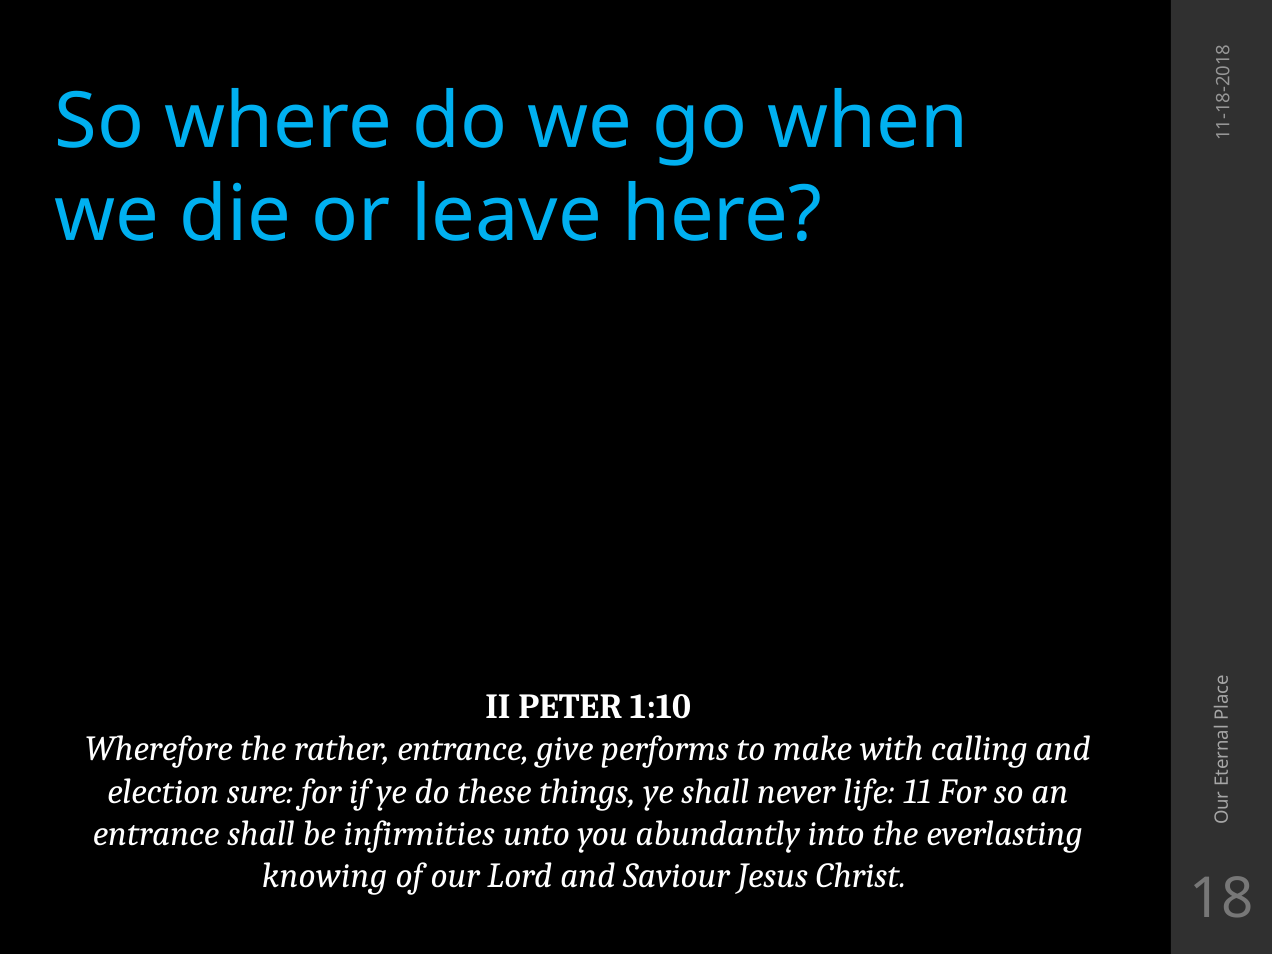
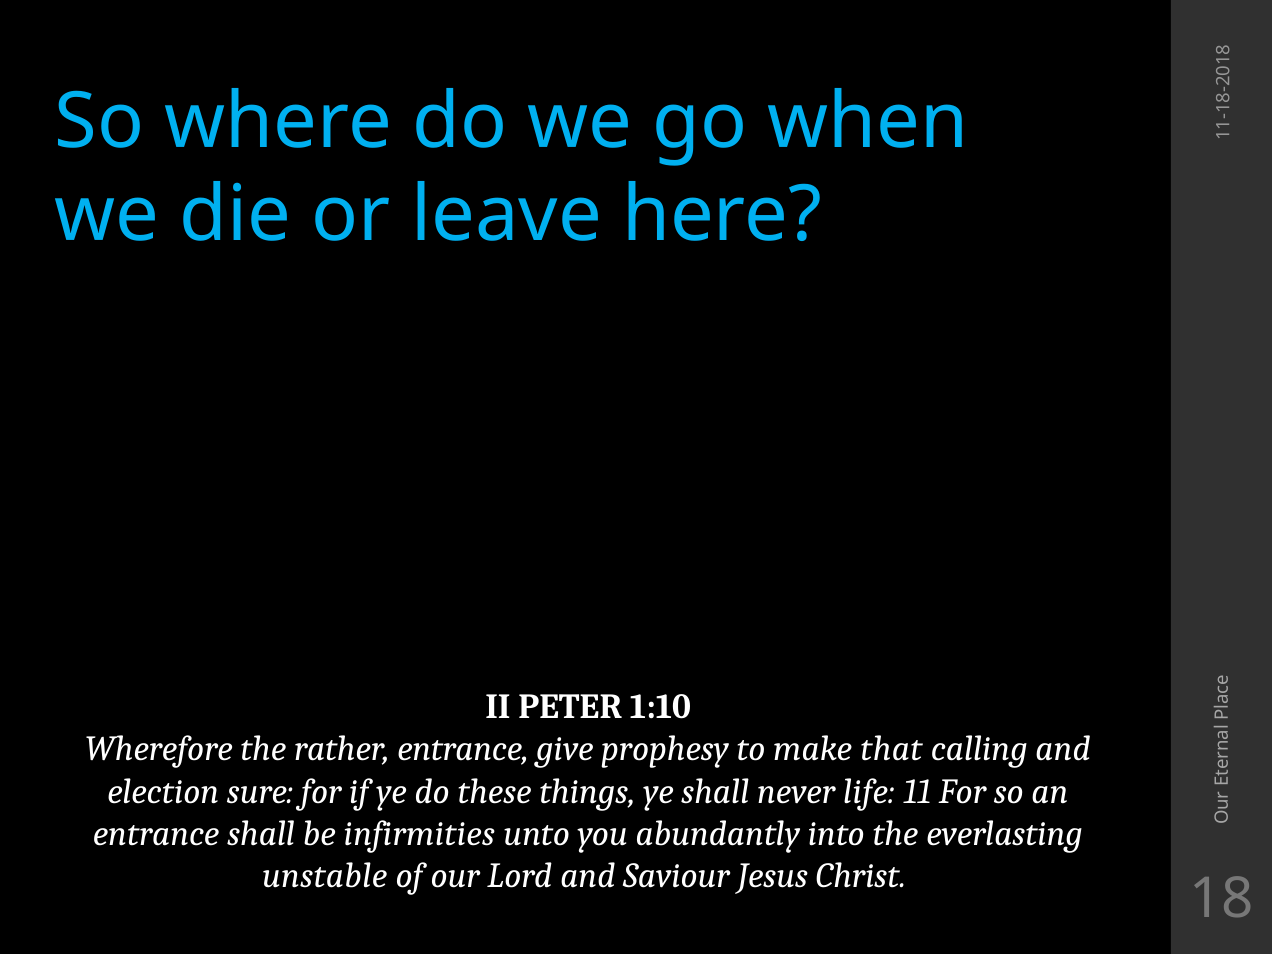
performs: performs -> prophesy (665, 749)
with: with -> that (891, 749)
knowing: knowing -> unstable (325, 876)
